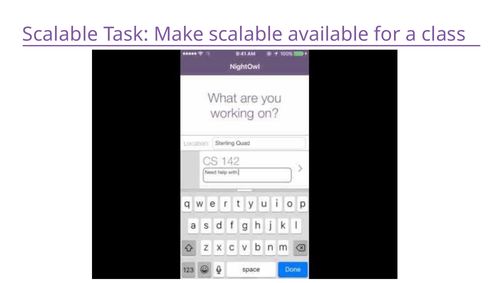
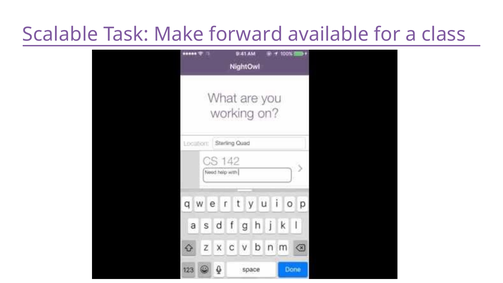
Make scalable: scalable -> forward (246, 34)
